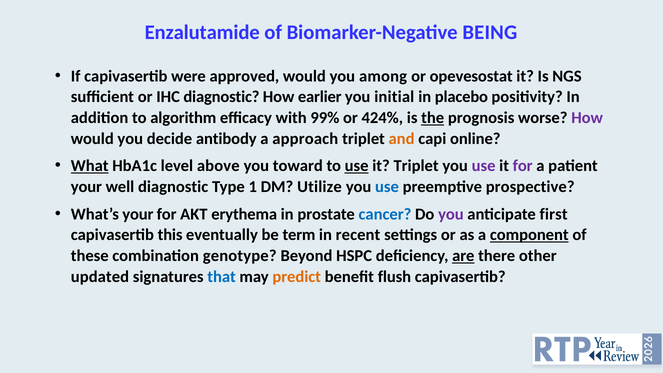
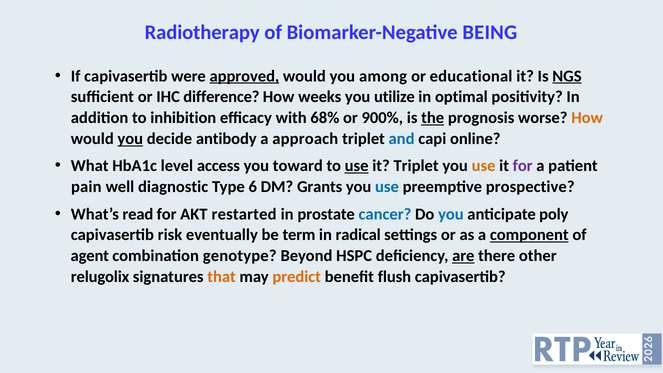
Enzalutamide: Enzalutamide -> Radiotherapy (202, 33)
approved underline: none -> present (244, 76)
opevesostat: opevesostat -> educational (471, 76)
NGS underline: none -> present (567, 76)
IHC diagnostic: diagnostic -> difference (221, 97)
earlier: earlier -> weeks (320, 97)
initial: initial -> utilize (394, 97)
placebo: placebo -> optimal (461, 97)
algorithm: algorithm -> inhibition (183, 118)
99%: 99% -> 68% (325, 118)
424%: 424% -> 900% (382, 118)
How colour: purple -> orange (587, 118)
you underline: none -> present (130, 139)
and colour: orange -> blue (402, 139)
What underline: present -> none (90, 166)
above: above -> access (218, 166)
use colour: purple -> orange (484, 166)
your: your -> pain (86, 187)
1: 1 -> 6 (253, 187)
Utilize: Utilize -> Grants (320, 187)
What’s your: your -> read (138, 214)
erythema: erythema -> restarted (244, 214)
you colour: purple -> blue (451, 214)
first: first -> poly (554, 214)
this: this -> risk (170, 235)
recent: recent -> radical (358, 235)
these: these -> agent (90, 256)
updated: updated -> relugolix (100, 277)
that colour: blue -> orange (222, 277)
